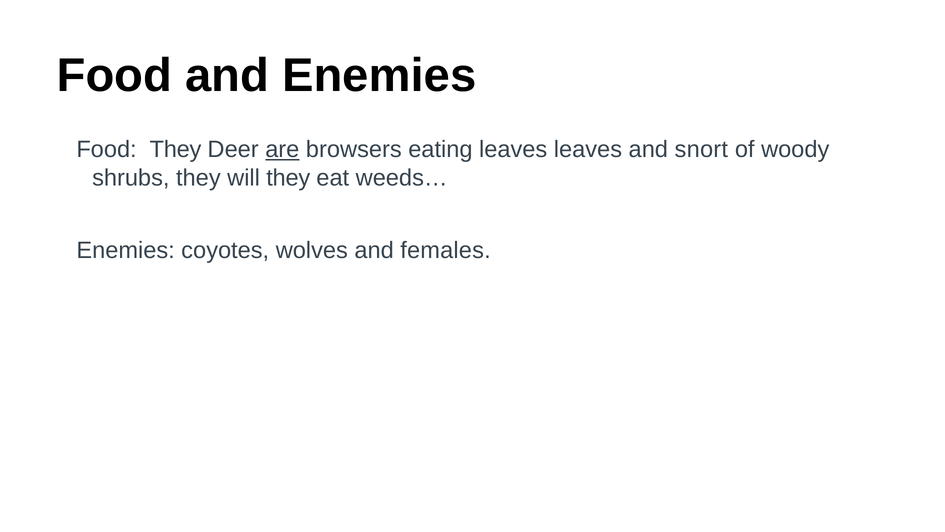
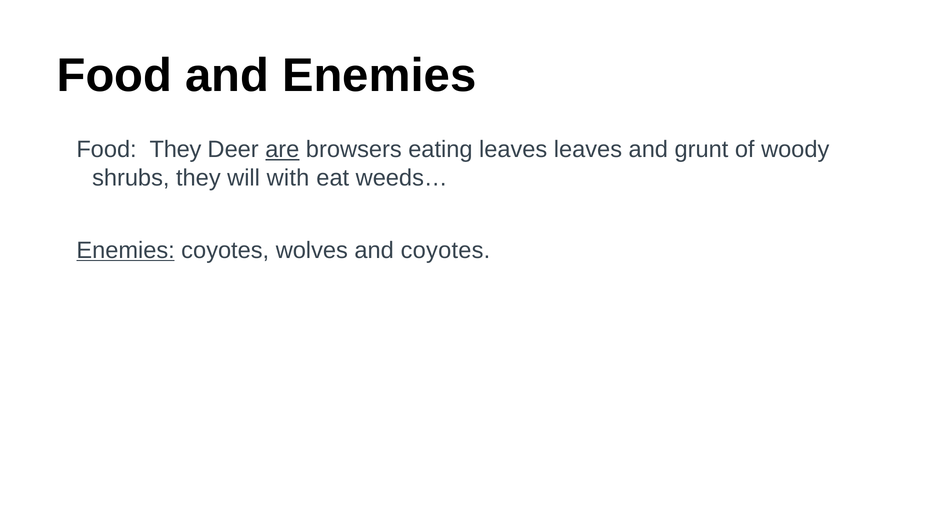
snort: snort -> grunt (701, 149)
will they: they -> with (288, 178)
Enemies underline: none -> present (126, 250)
and females: females -> coyotes (445, 250)
